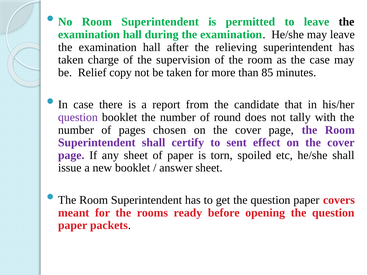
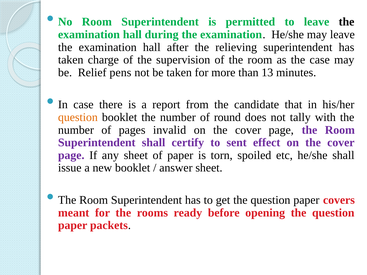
copy: copy -> pens (120, 73)
85: 85 -> 13 (267, 73)
question colour: purple -> orange (78, 117)
chosen: chosen -> invalid (170, 130)
